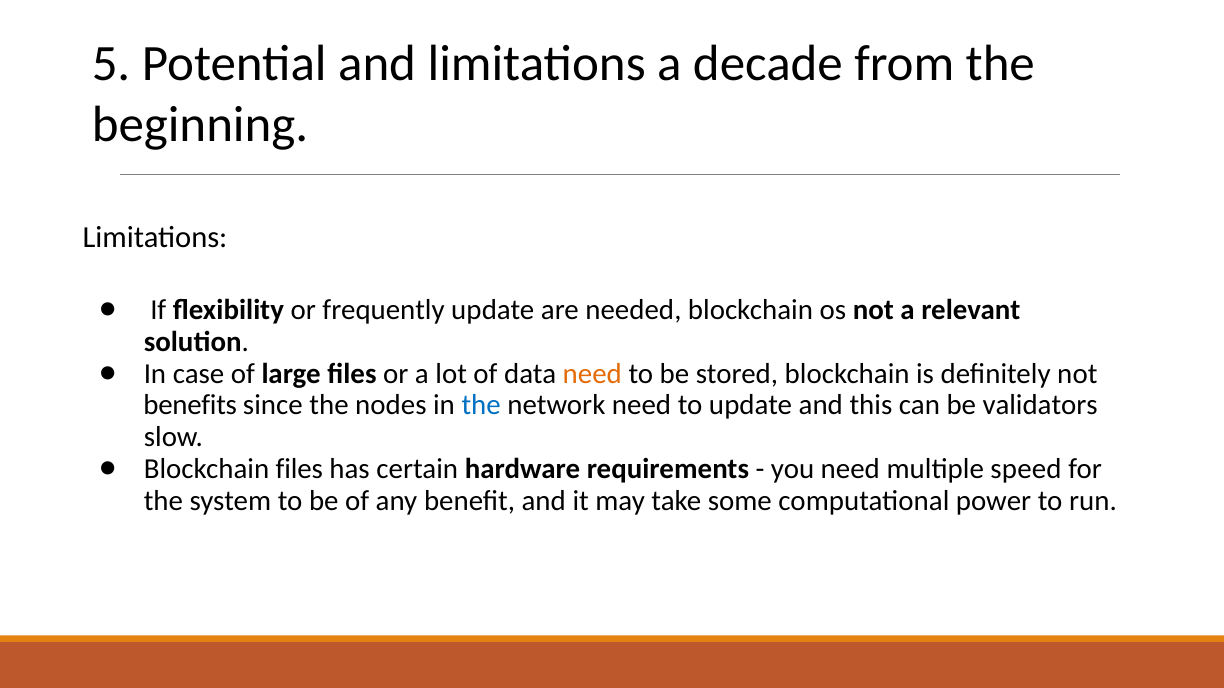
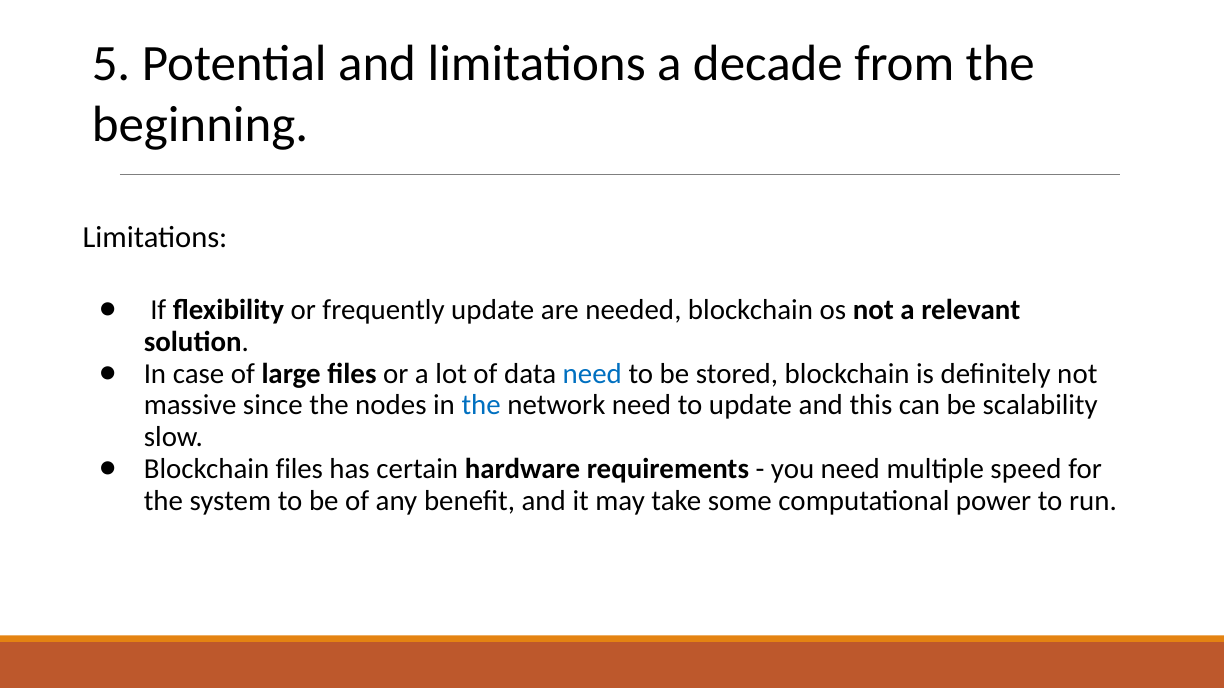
need colour: orange -> blue (592, 374)
benefits: benefits -> massive (190, 406)
validators: validators -> scalability (1040, 406)
